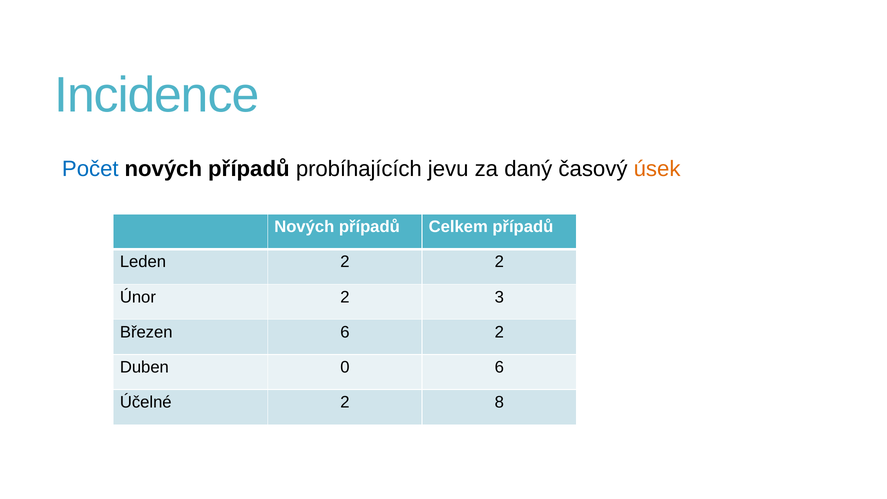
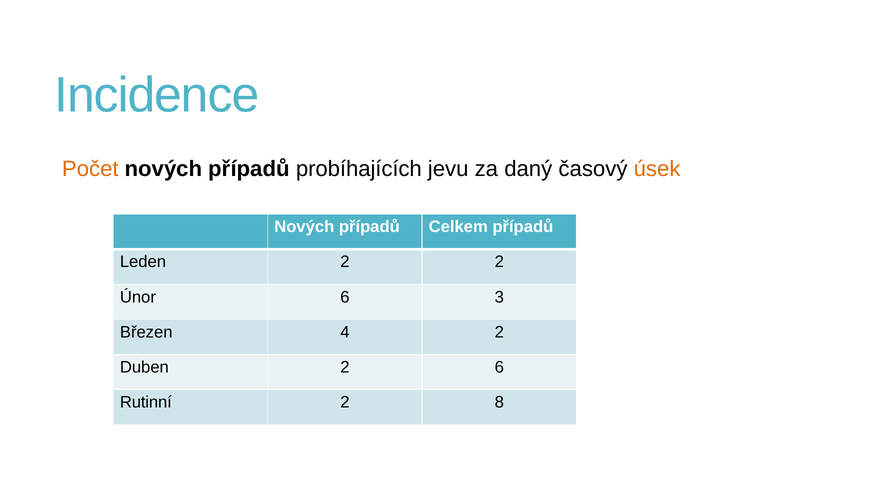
Počet colour: blue -> orange (90, 169)
Únor 2: 2 -> 6 (345, 297)
Březen 6: 6 -> 4 (345, 332)
Duben 0: 0 -> 2 (345, 367)
Účelné: Účelné -> Rutinní (146, 402)
